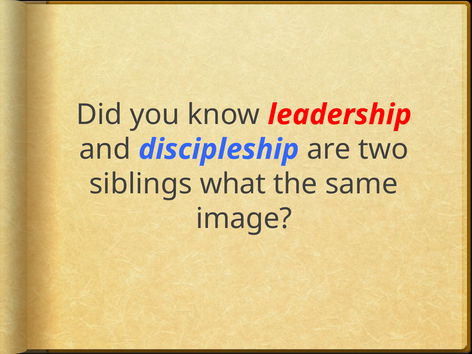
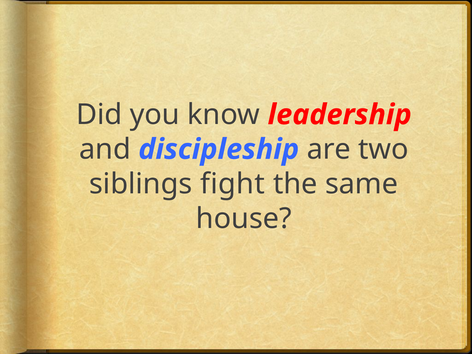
what: what -> fight (233, 184)
image: image -> house (244, 219)
